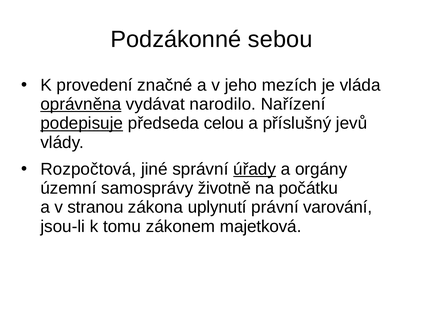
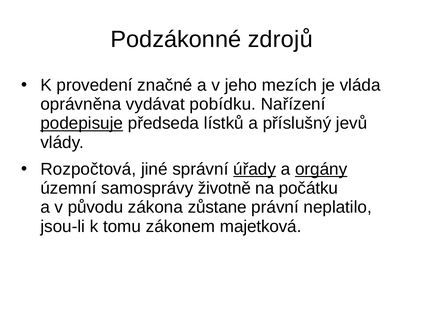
sebou: sebou -> zdrojů (280, 39)
oprávněna underline: present -> none (81, 104)
narodilo: narodilo -> pobídku (223, 104)
celou: celou -> lístků (224, 123)
orgány underline: none -> present (321, 169)
stranou: stranou -> původu (96, 207)
uplynutí: uplynutí -> zůstane (217, 207)
varování: varování -> neplatilo (338, 207)
